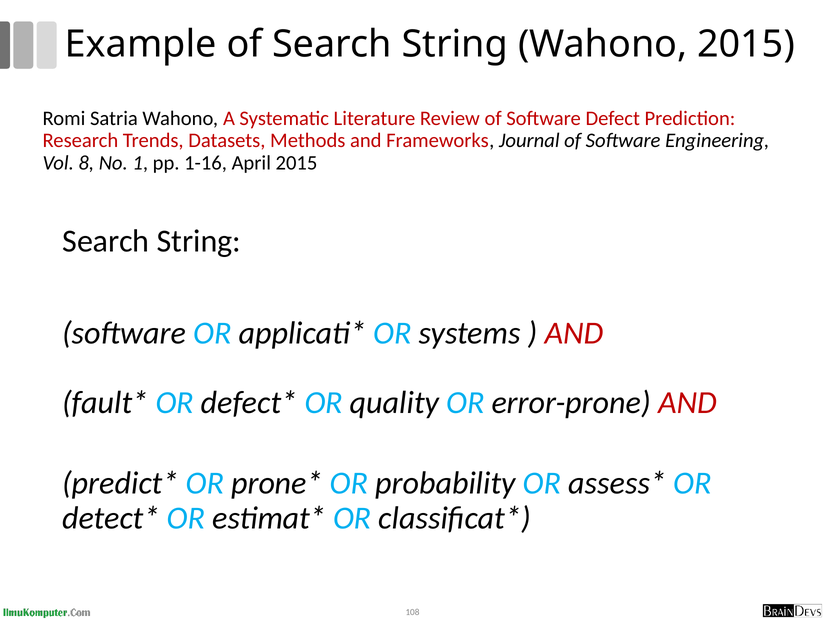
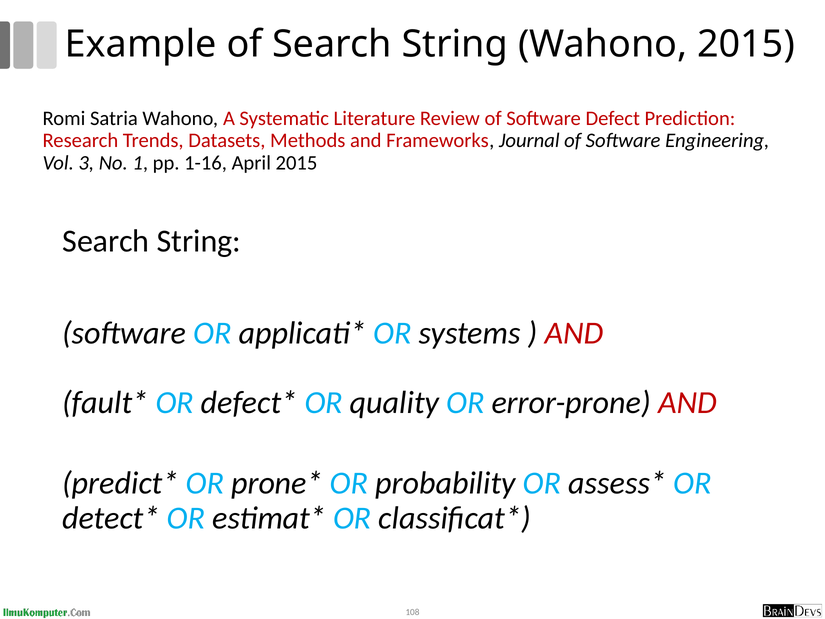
8: 8 -> 3 (86, 163)
